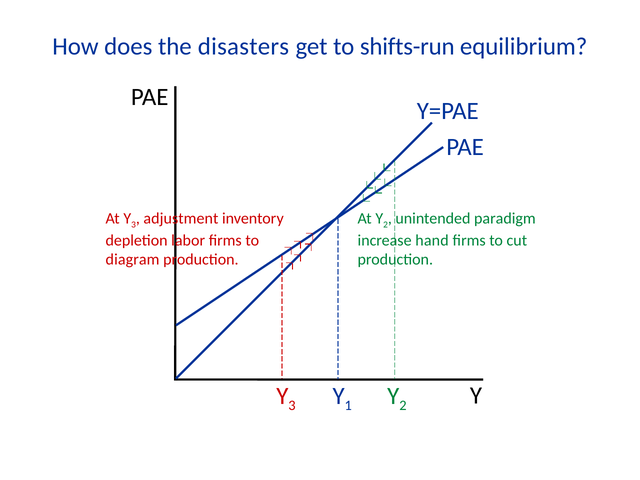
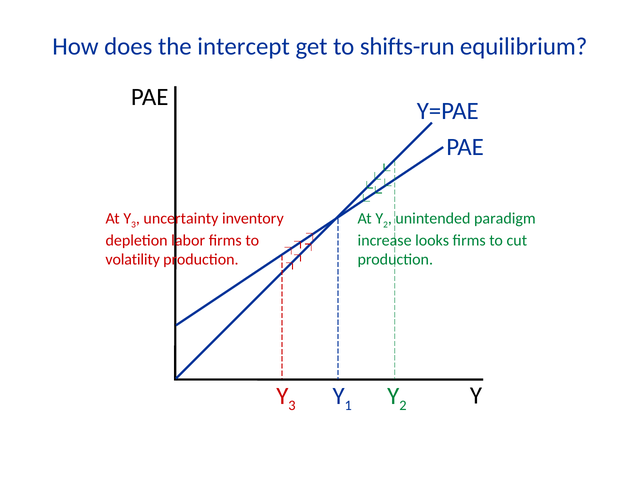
disasters: disasters -> intercept (244, 47)
adjustment: adjustment -> uncertainty (181, 219)
hand: hand -> looks (432, 240)
diagram: diagram -> volatility (133, 260)
